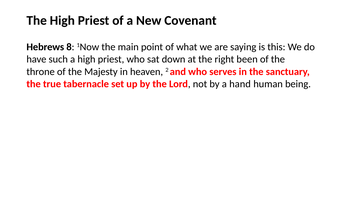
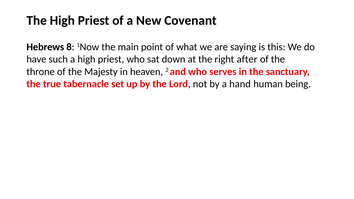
been: been -> after (247, 59)
